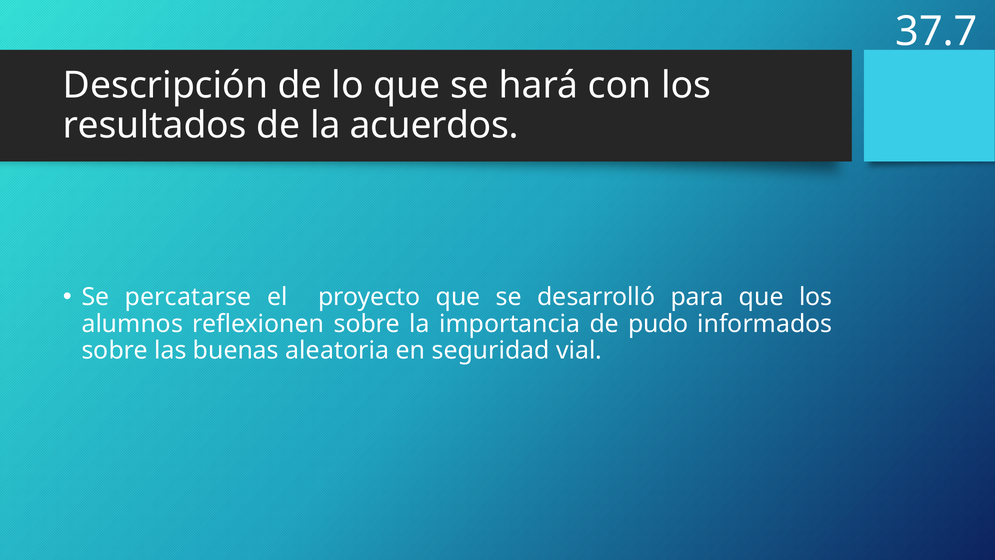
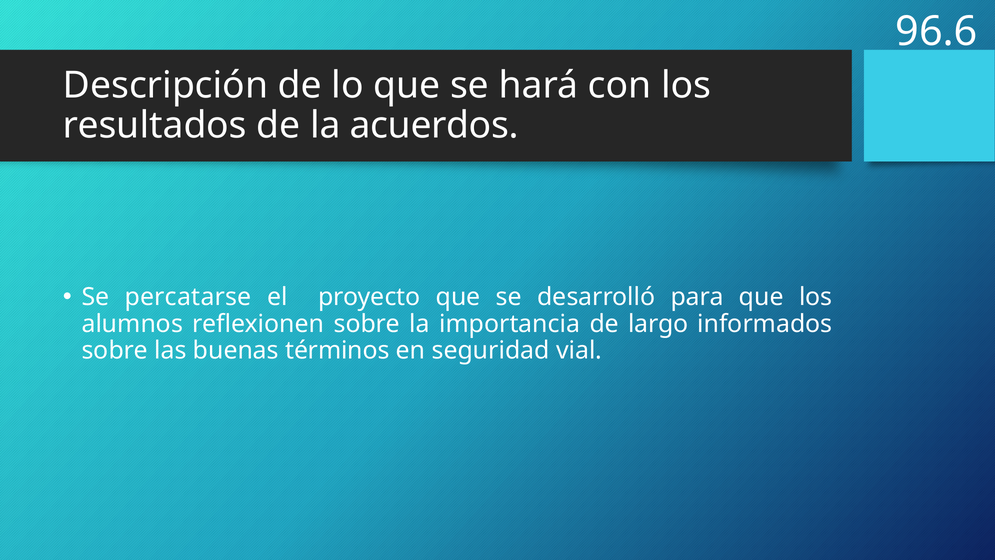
37.7: 37.7 -> 96.6 (937, 31)
pudo: pudo -> largo (658, 324)
aleatoria: aleatoria -> términos (337, 351)
